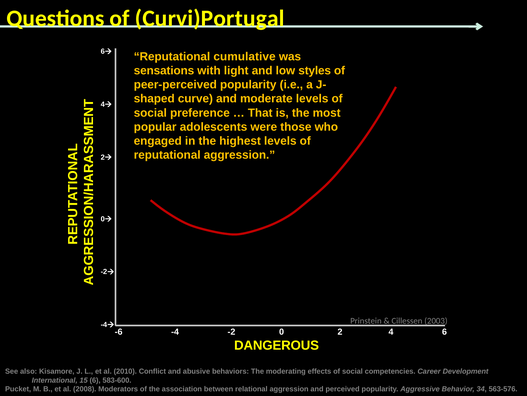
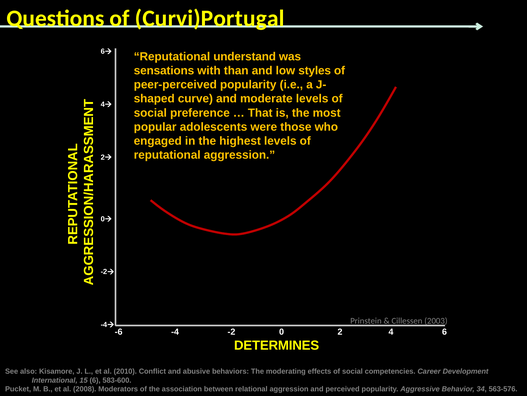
cumulative: cumulative -> understand (245, 56)
light: light -> than (236, 70)
DANGEROUS: DANGEROUS -> DETERMINES (277, 345)
